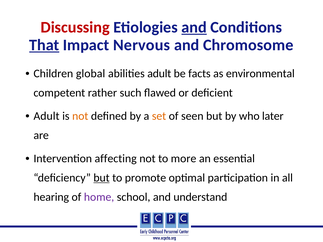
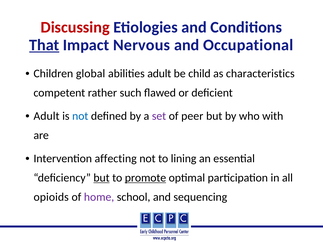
and underline: present -> none (194, 27)
Chromosome: Chromosome -> Occupational (248, 45)
facts: facts -> child (199, 74)
environmental: environmental -> characteristics (260, 74)
not colour: orange -> blue (80, 116)
set colour: orange -> purple (159, 116)
seen: seen -> peer (192, 116)
later: later -> with (273, 116)
more: more -> lining (184, 159)
promote underline: none -> present (145, 178)
hearing: hearing -> opioids (51, 197)
understand: understand -> sequencing (200, 197)
